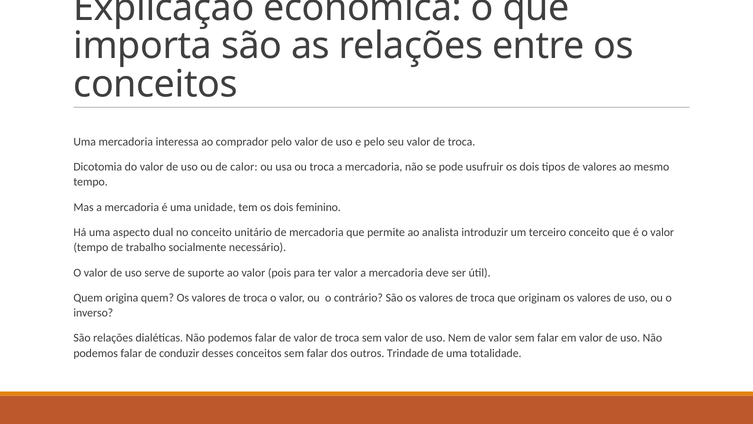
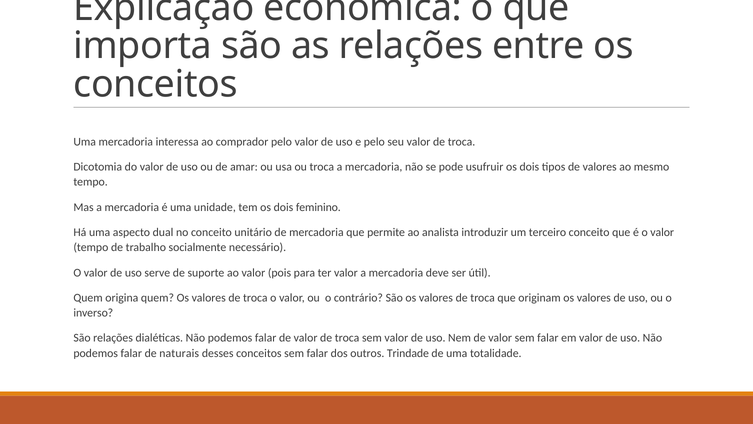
calor: calor -> amar (244, 167)
conduzir: conduzir -> naturais (179, 353)
